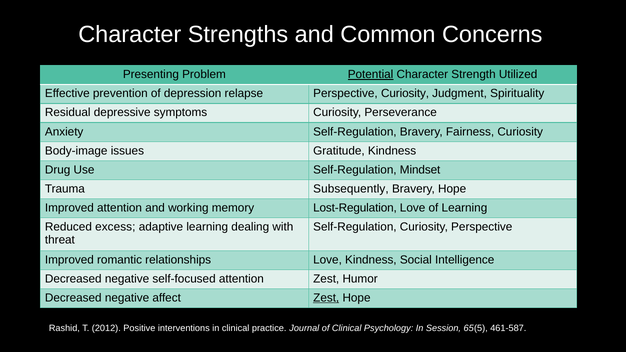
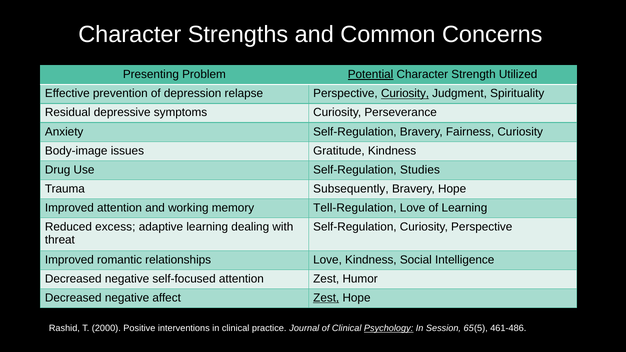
Curiosity underline: none -> present (405, 94)
Mindset: Mindset -> Studies (420, 170)
Lost-Regulation: Lost-Regulation -> Tell-Regulation (355, 208)
2012: 2012 -> 2000 (106, 328)
Psychology underline: none -> present (389, 328)
461-587: 461-587 -> 461-486 (508, 328)
